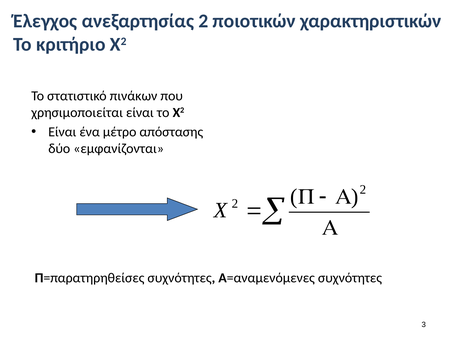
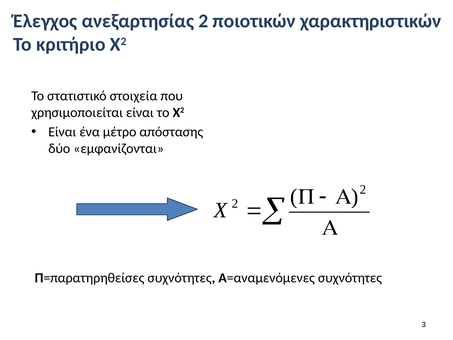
πινάκων: πινάκων -> στοιχεία (134, 96)
